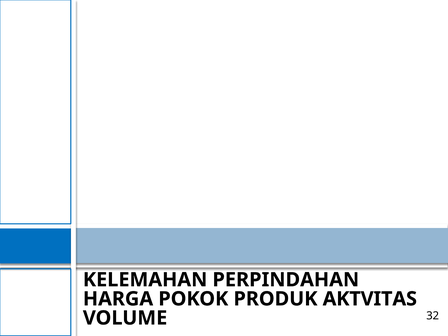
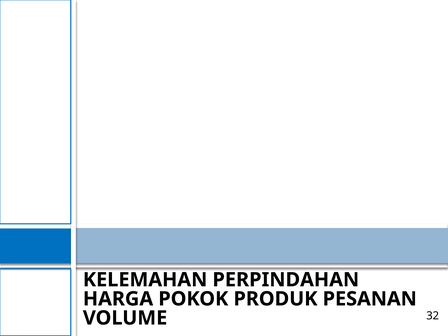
AKTVITAS: AKTVITAS -> PESANAN (370, 299)
